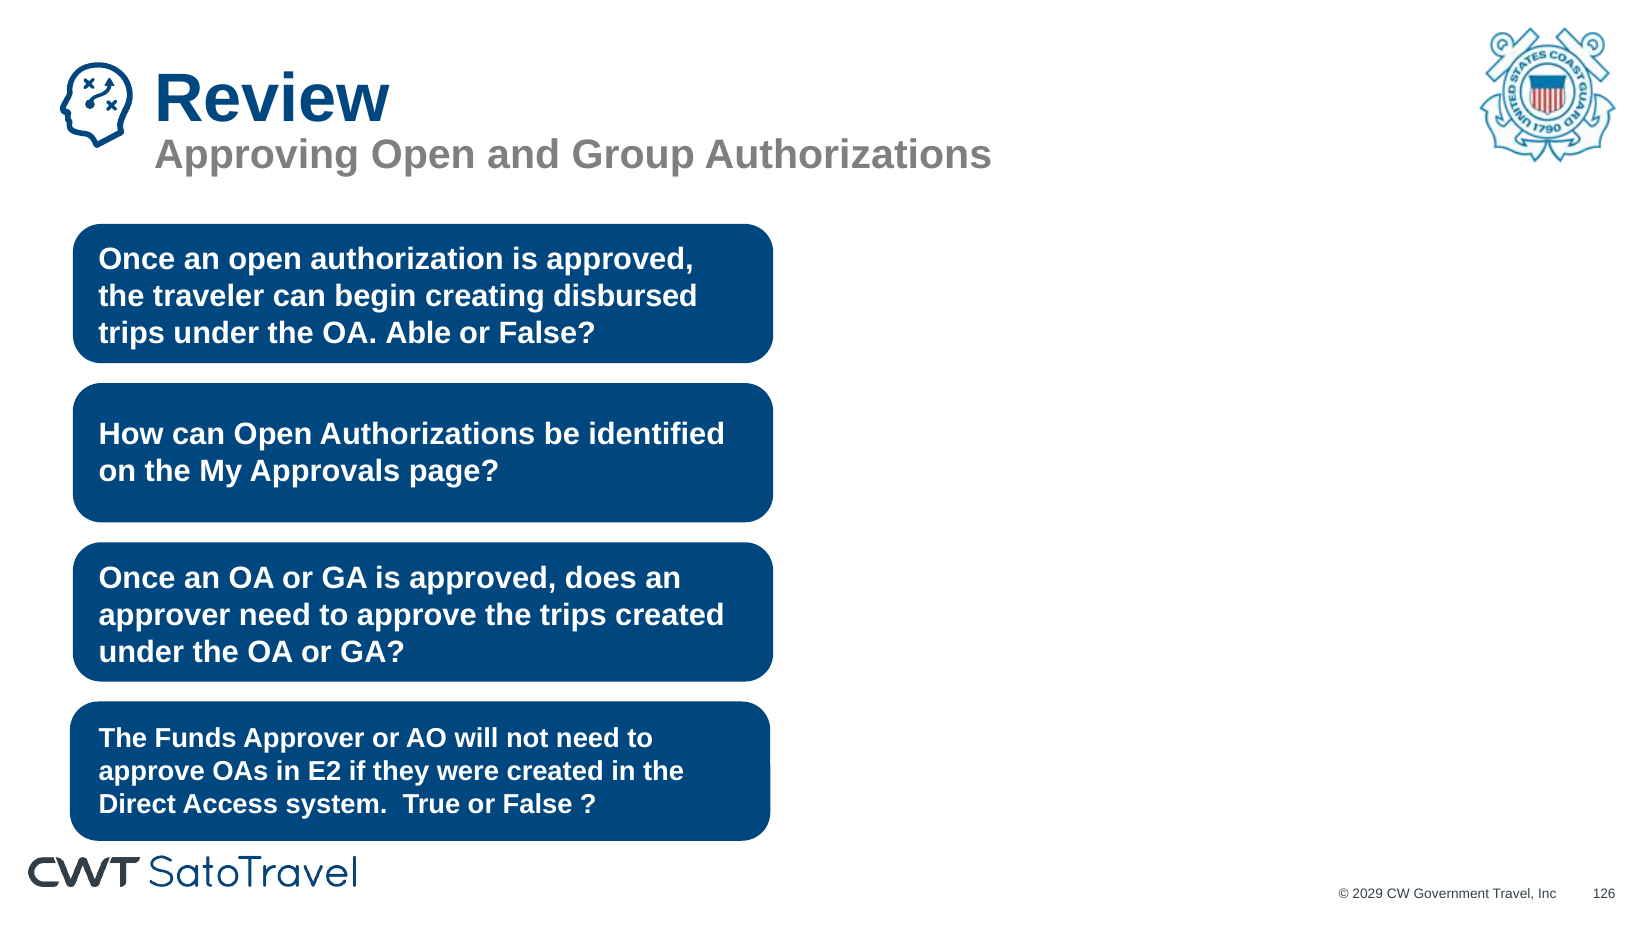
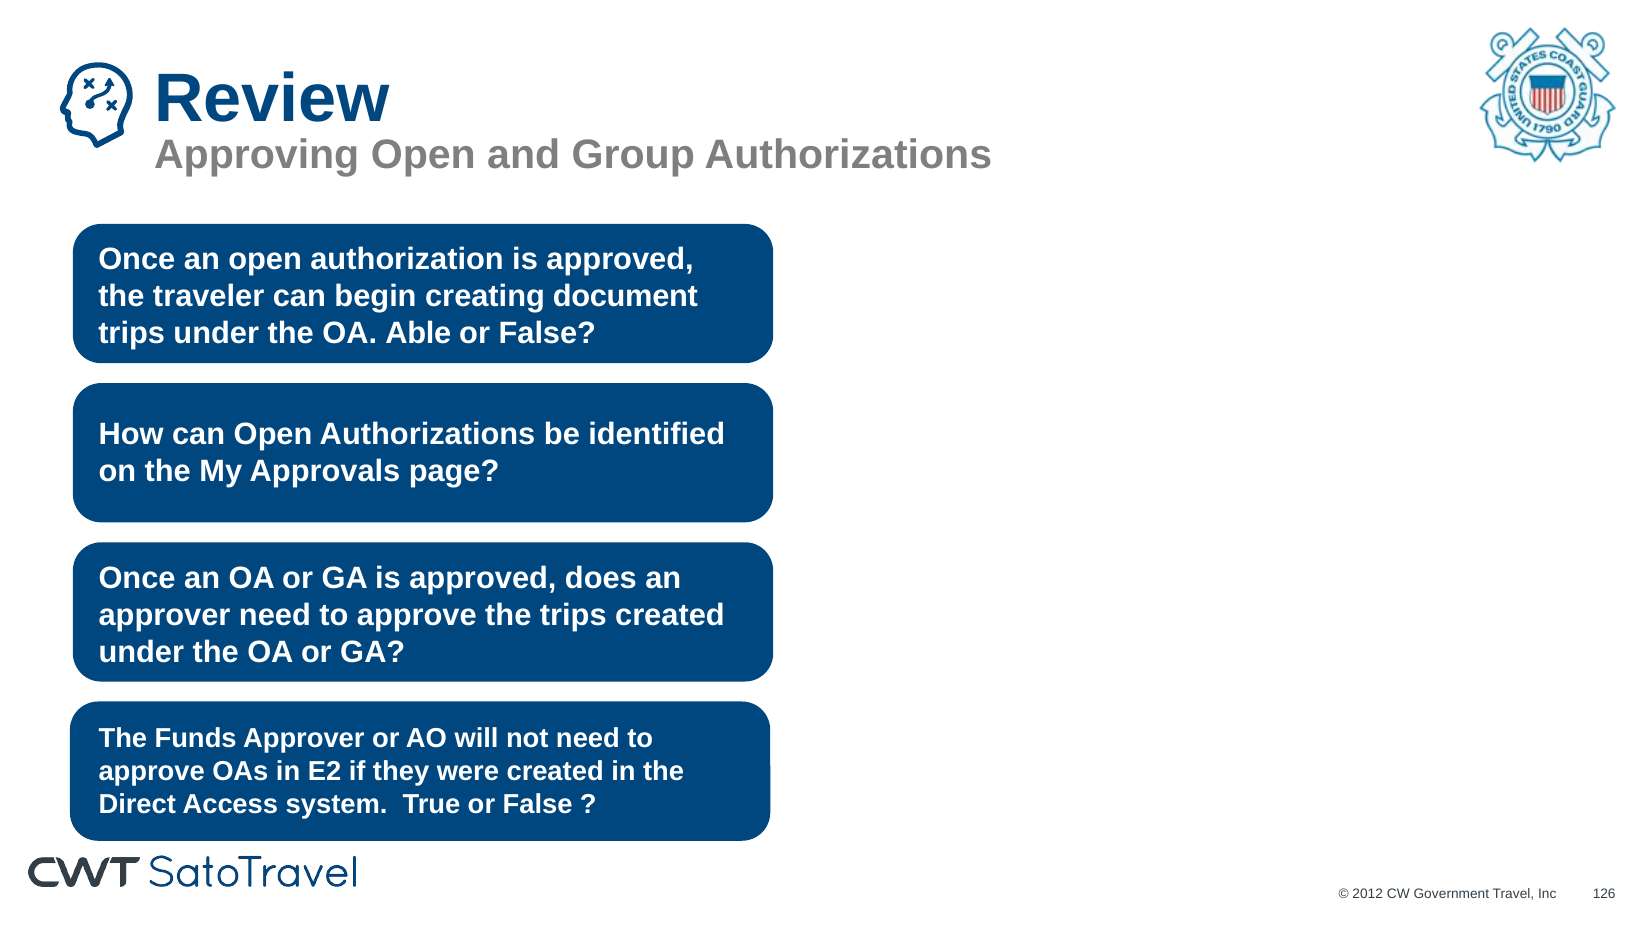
disbursed: disbursed -> document (625, 296)
2029: 2029 -> 2012 (1368, 893)
